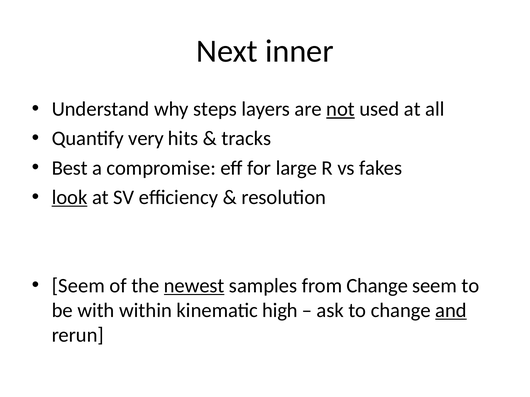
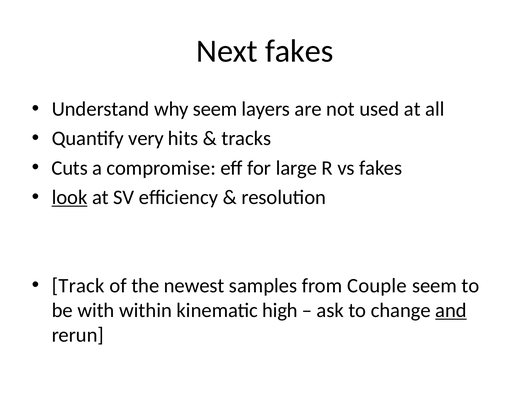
Next inner: inner -> fakes (299, 51)
why steps: steps -> seem (215, 109)
not underline: present -> none (341, 109)
Best: Best -> Cuts (70, 168)
Seem: Seem -> Track (78, 286)
newest underline: present -> none (194, 286)
from Change: Change -> Couple (377, 286)
